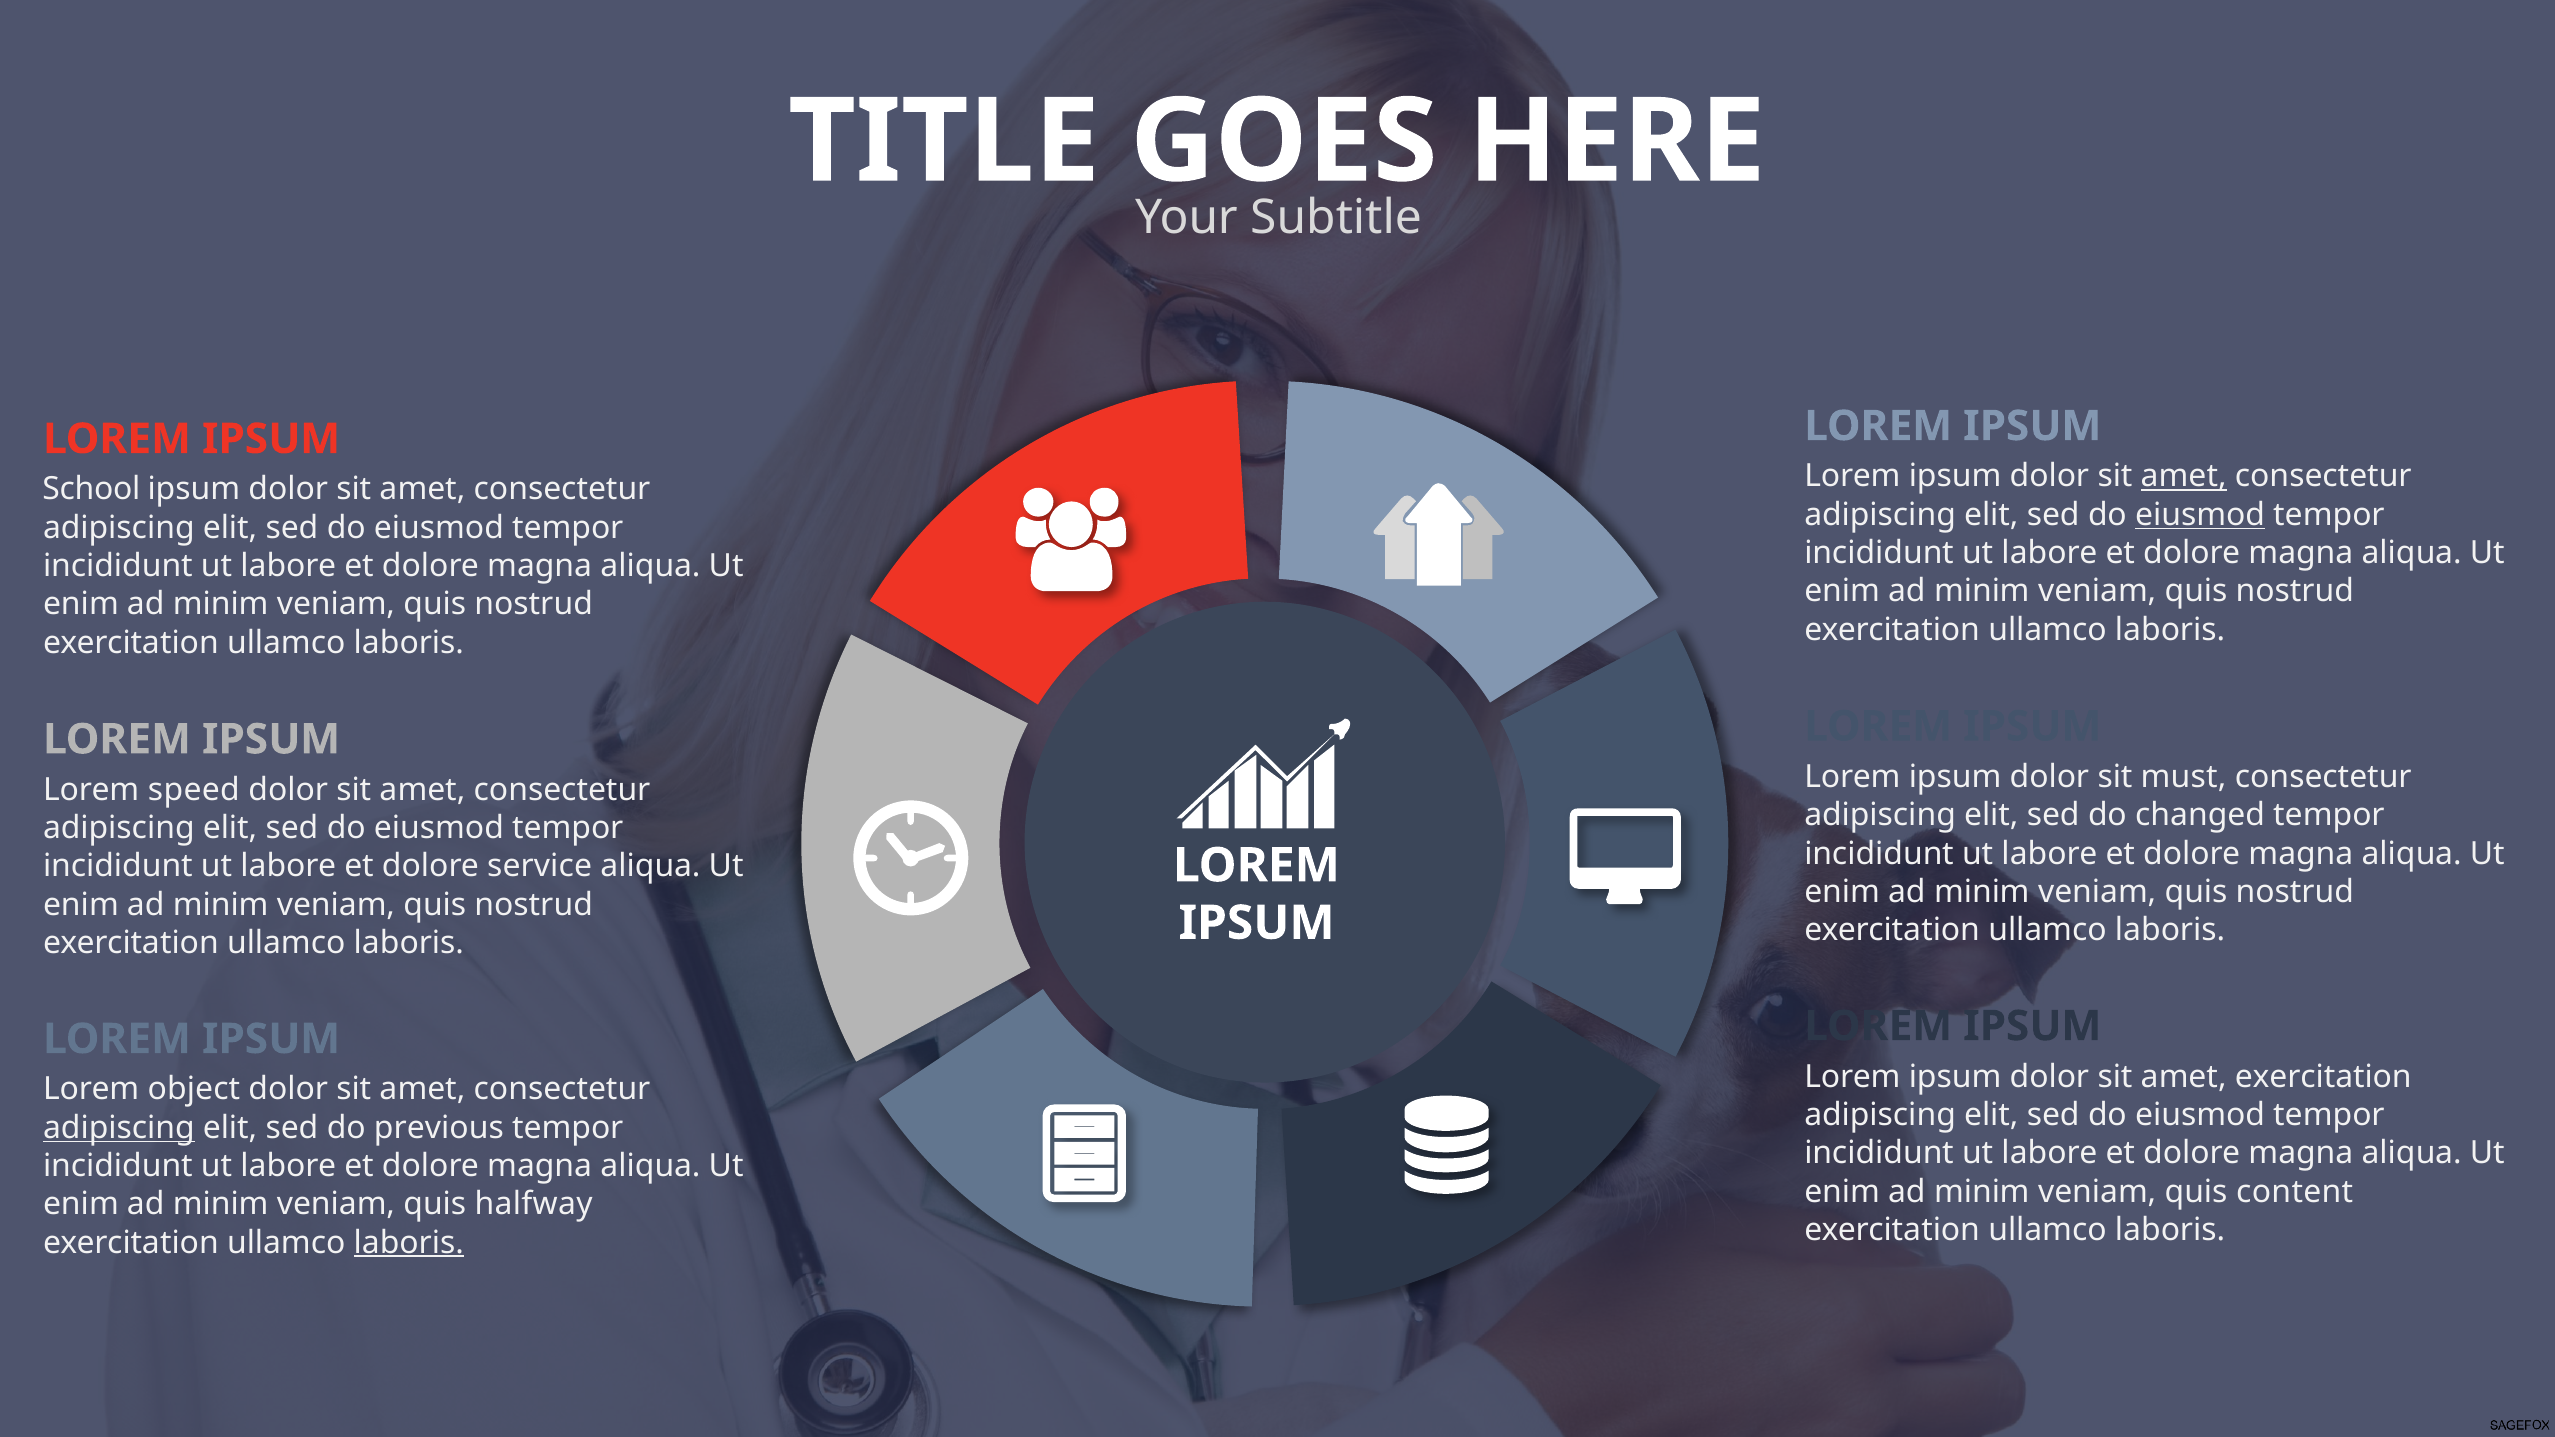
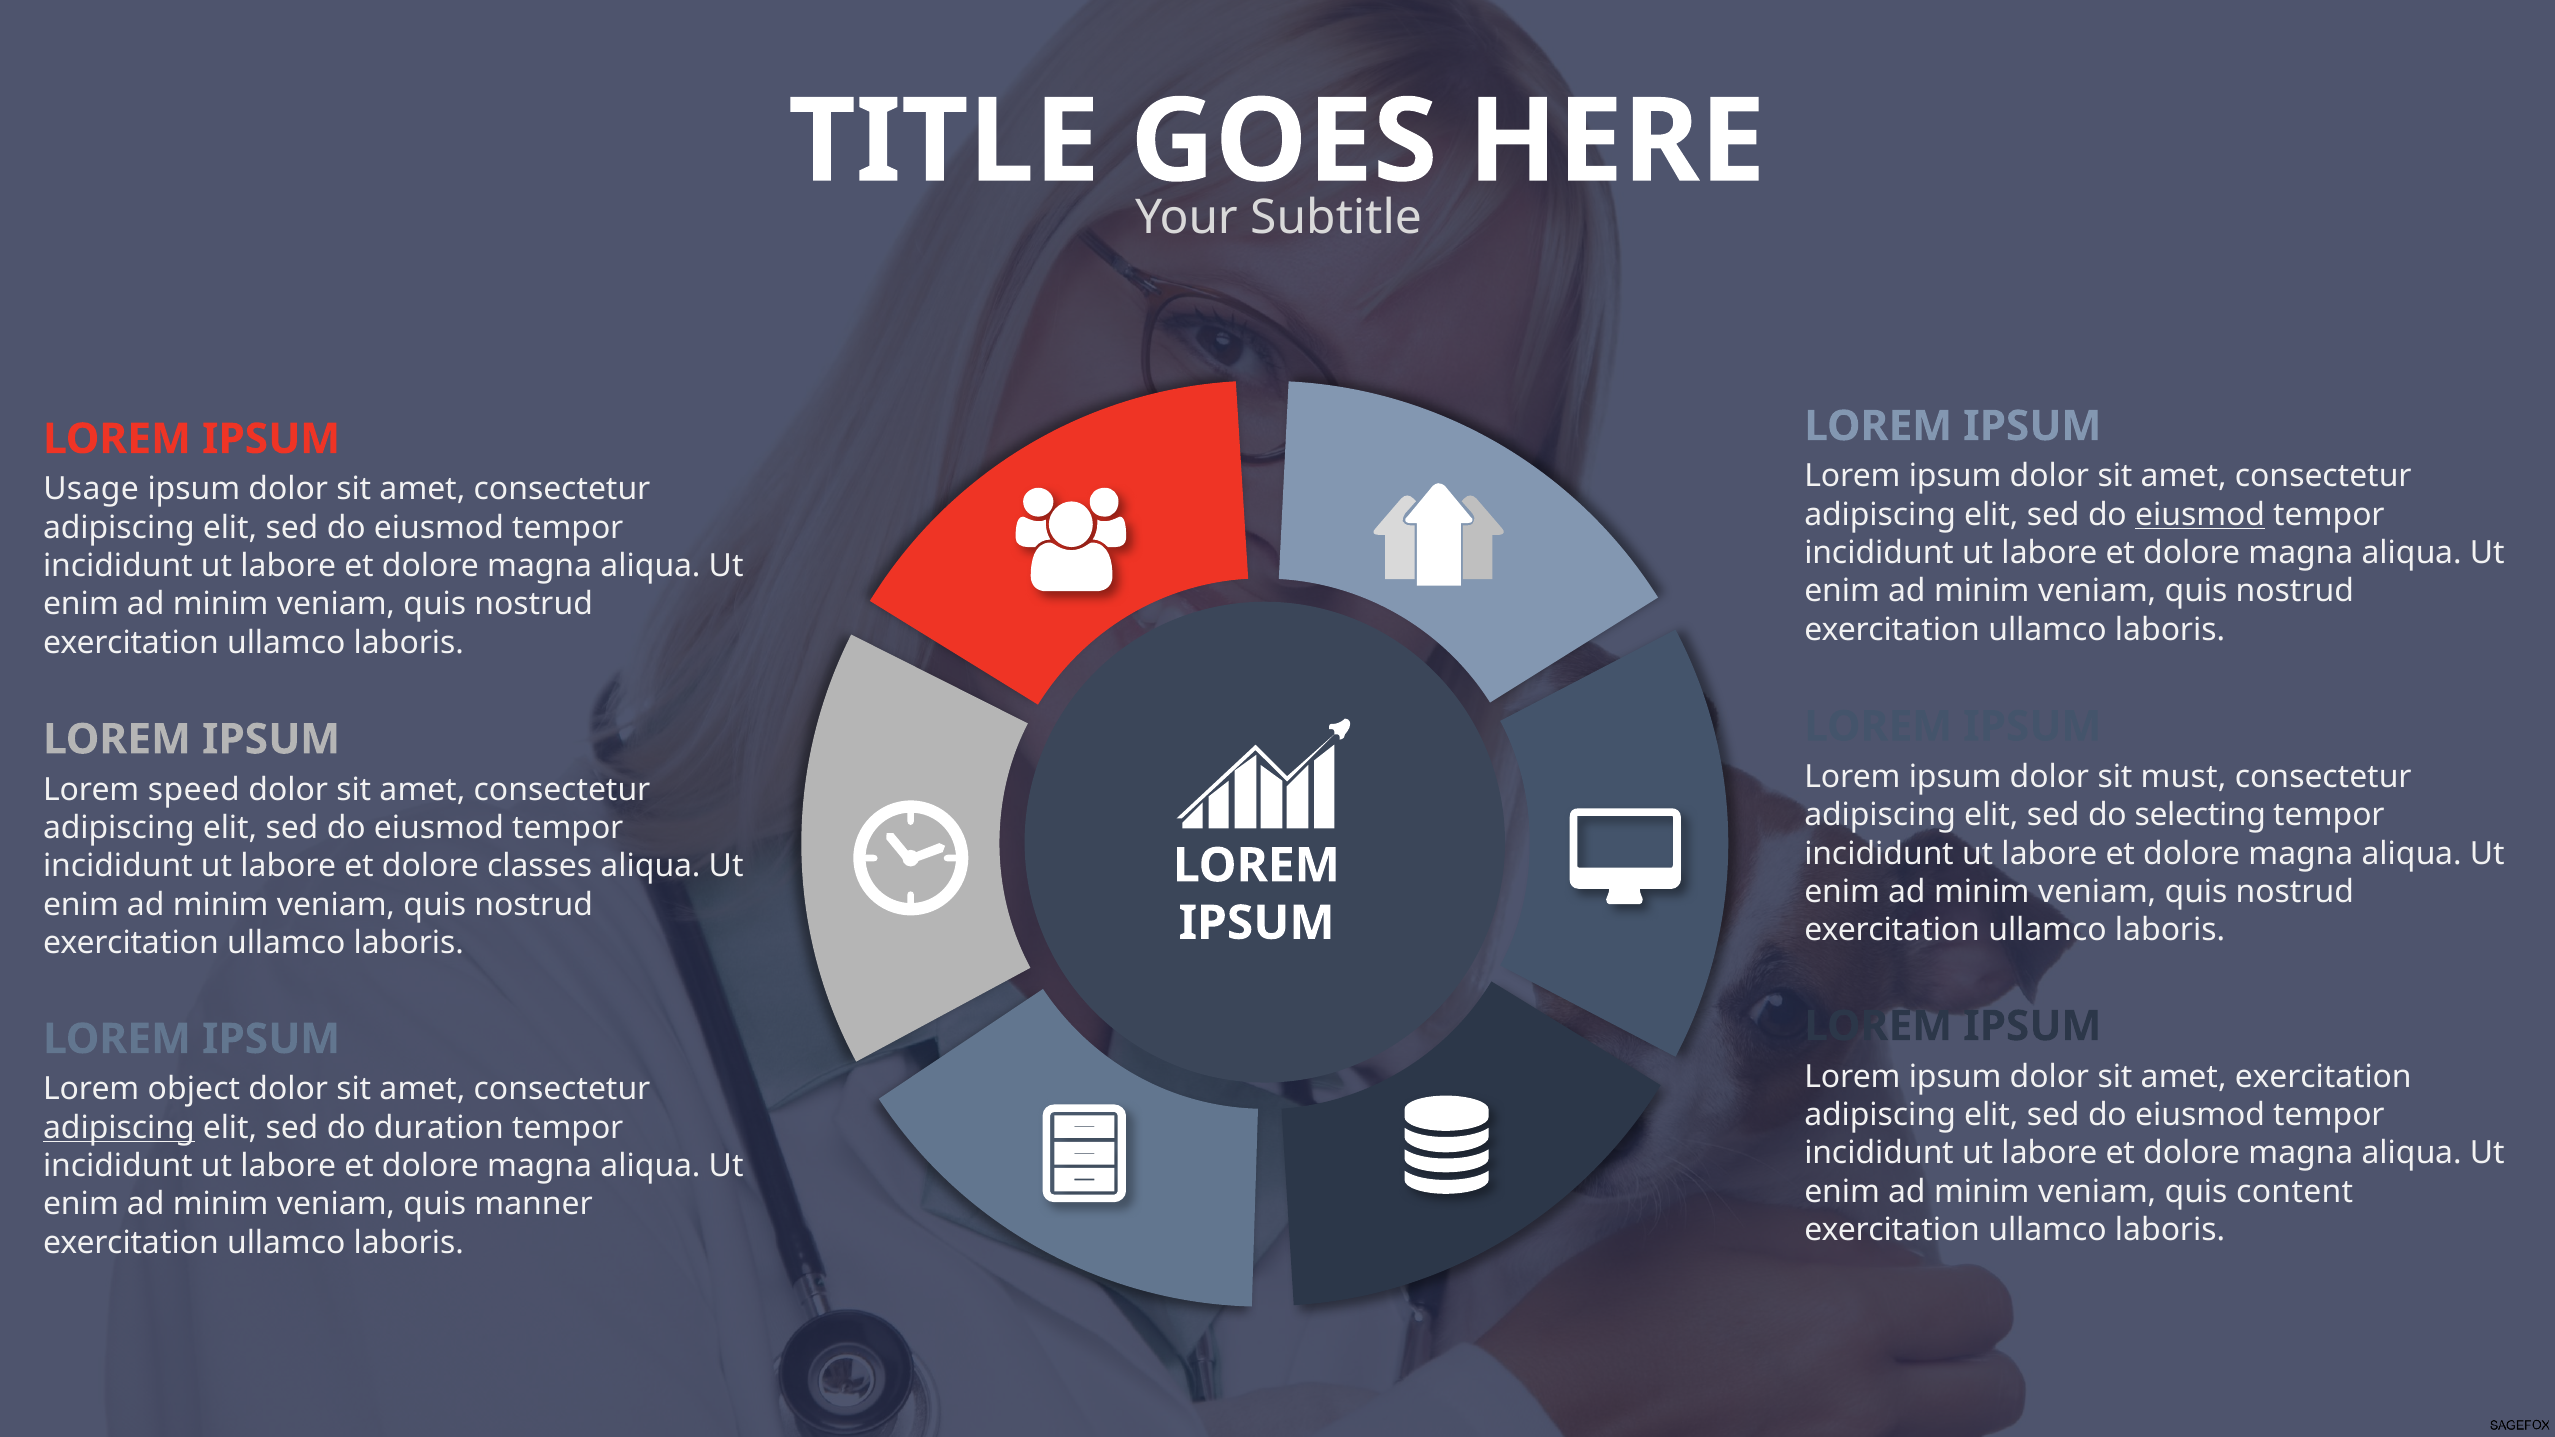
amet underline: present -> none (2184, 477)
School: School -> Usage (91, 489)
changed: changed -> selecting (2200, 815)
service: service -> classes (540, 866)
previous: previous -> duration (439, 1128)
halfway: halfway -> manner (534, 1205)
laboris underline: present -> none (409, 1243)
